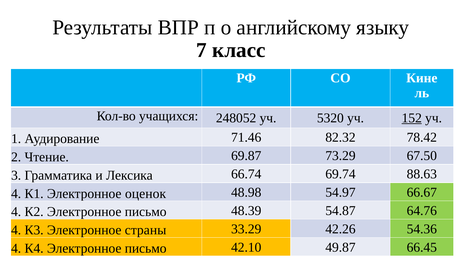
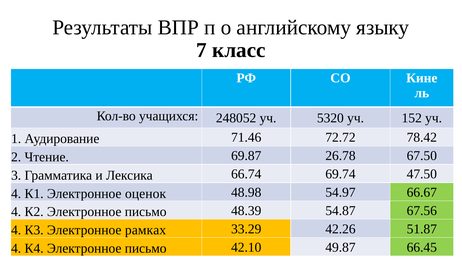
152 underline: present -> none (412, 118)
82.32: 82.32 -> 72.72 (340, 137)
73.29: 73.29 -> 26.78 (340, 156)
88.63: 88.63 -> 47.50 (422, 174)
64.76: 64.76 -> 67.56 (422, 211)
страны: страны -> рамках (146, 230)
54.36: 54.36 -> 51.87 (422, 229)
